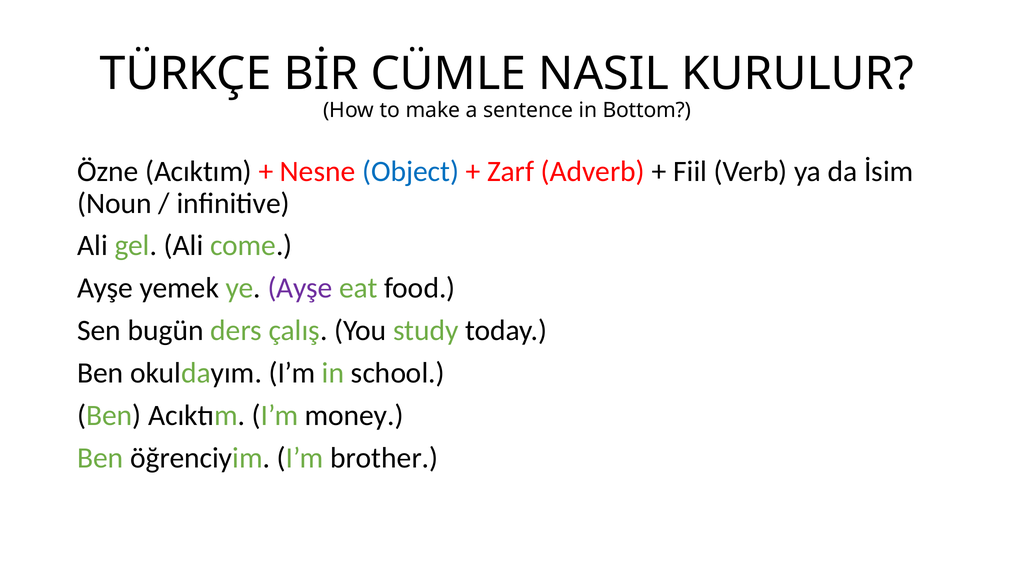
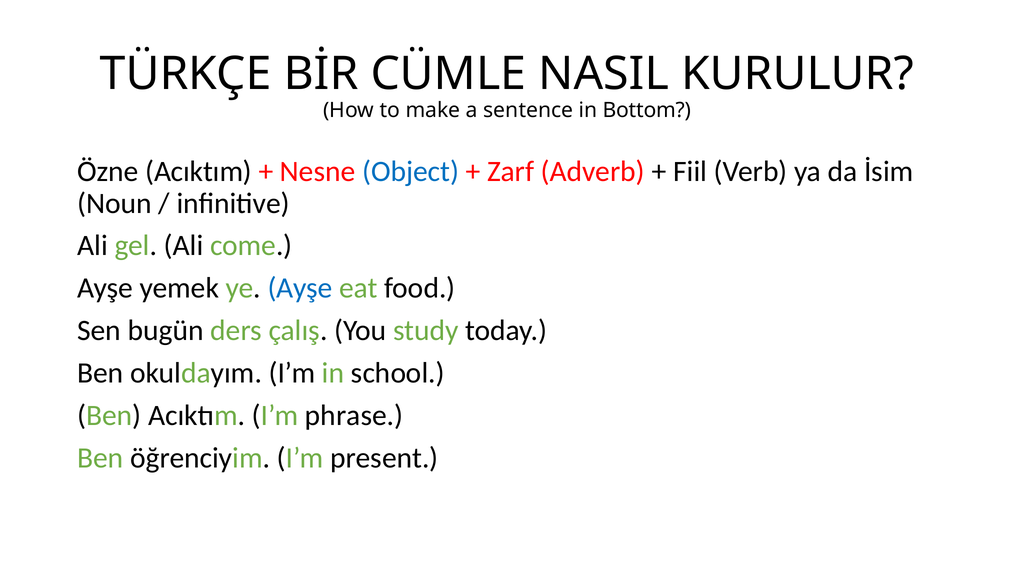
Ayşe colour: purple -> blue (300, 288)
money: money -> phrase (354, 416)
brother: brother -> present (384, 458)
